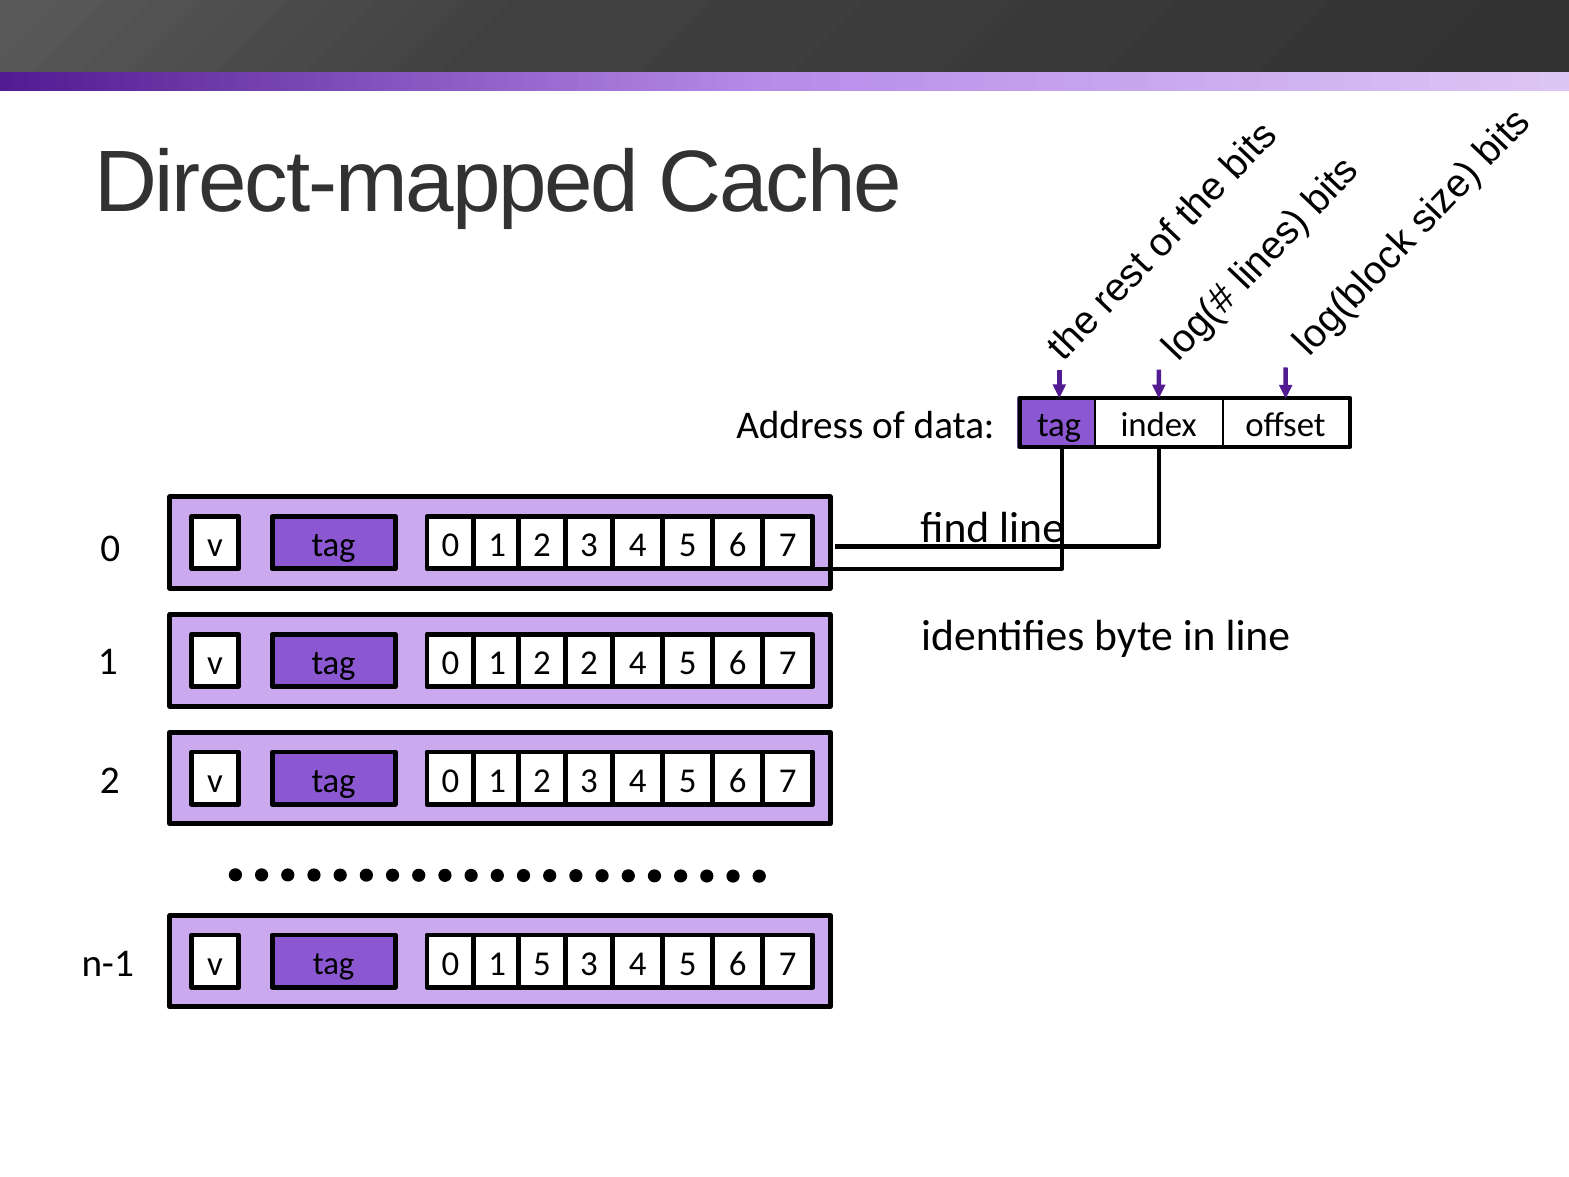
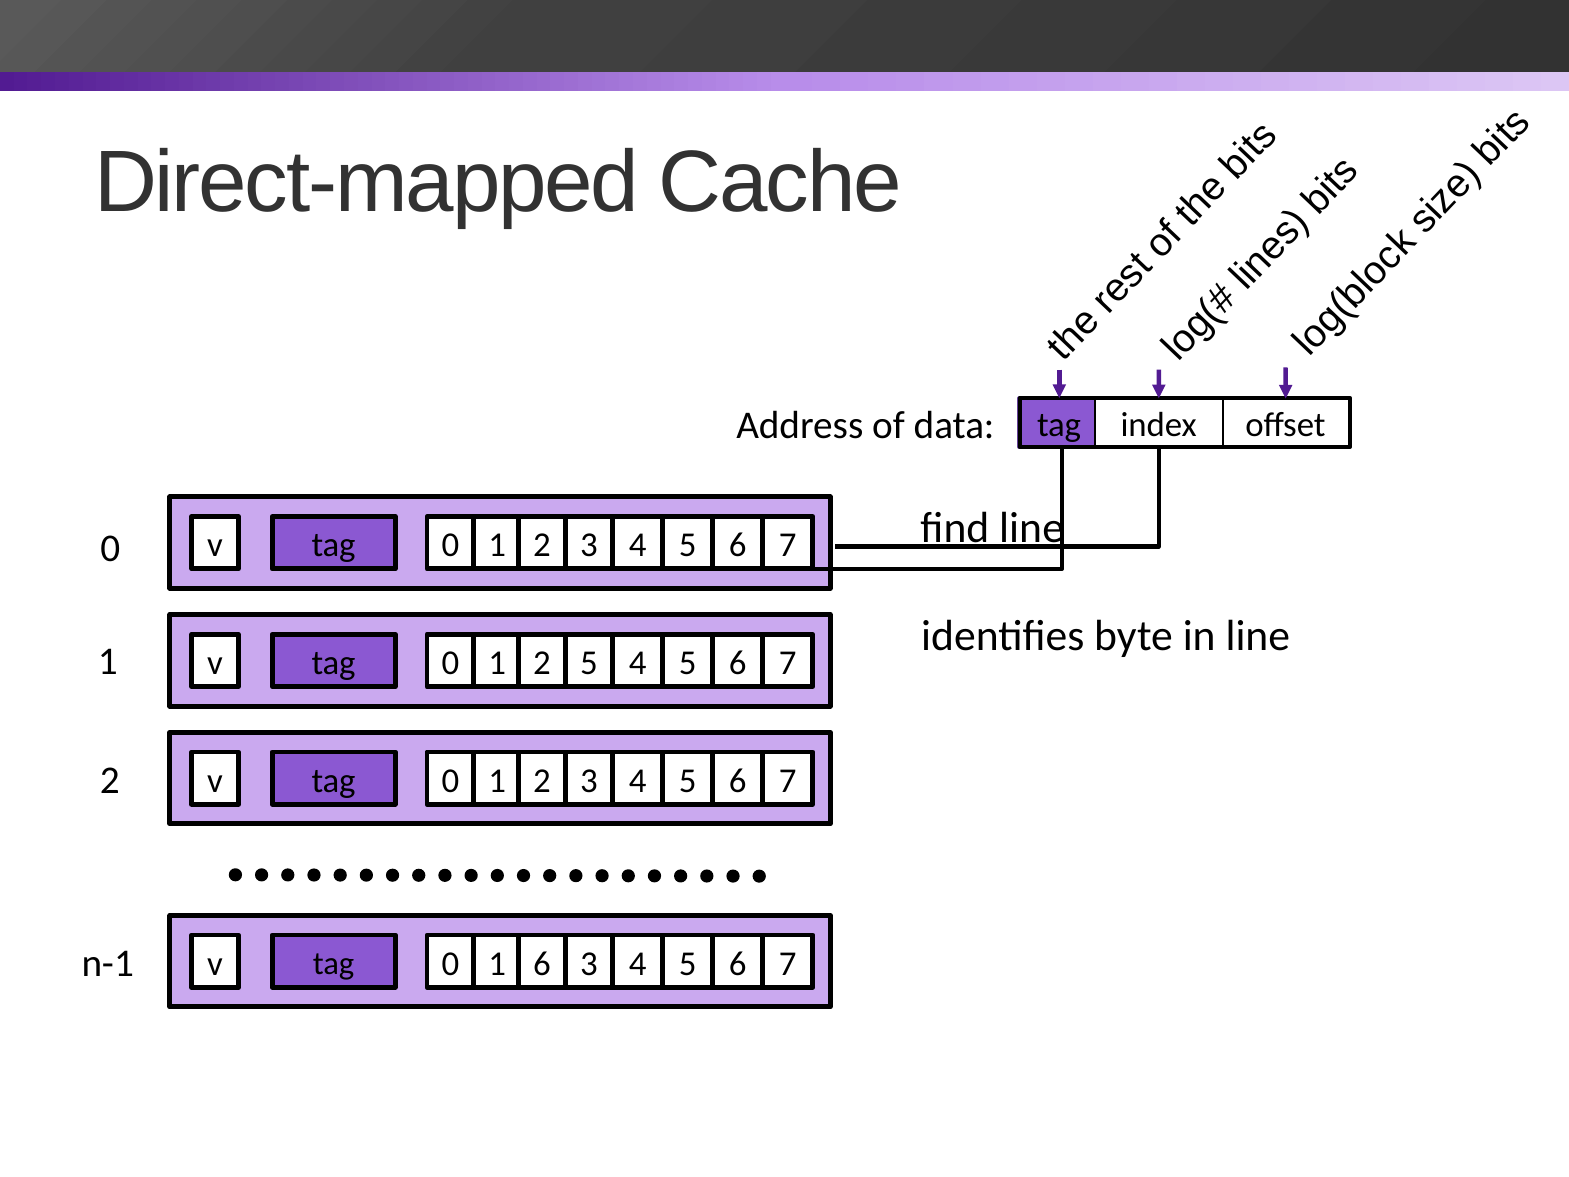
v 2: 2 -> 5 (589, 663)
1 5: 5 -> 6 (542, 963)
